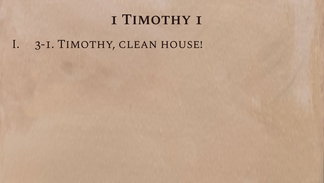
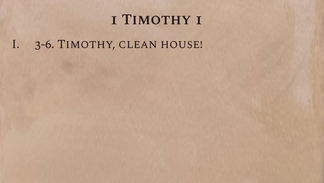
3-1: 3-1 -> 3-6 (44, 44)
